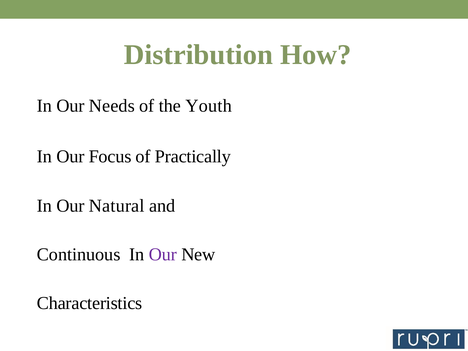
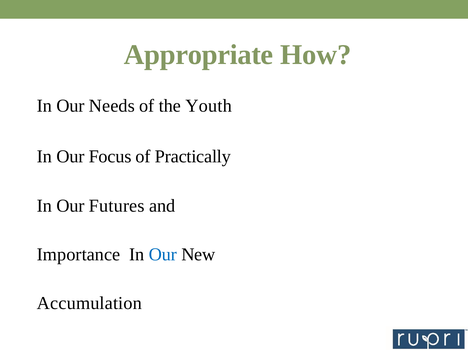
Distribution: Distribution -> Appropriate (199, 55)
Natural: Natural -> Futures (117, 206)
Continuous: Continuous -> Importance (79, 255)
Our colour: purple -> blue (163, 255)
Characteristics: Characteristics -> Accumulation (89, 303)
